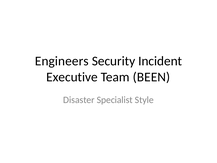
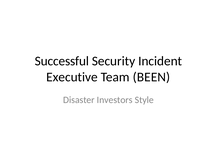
Engineers: Engineers -> Successful (62, 61)
Specialist: Specialist -> Investors (115, 100)
